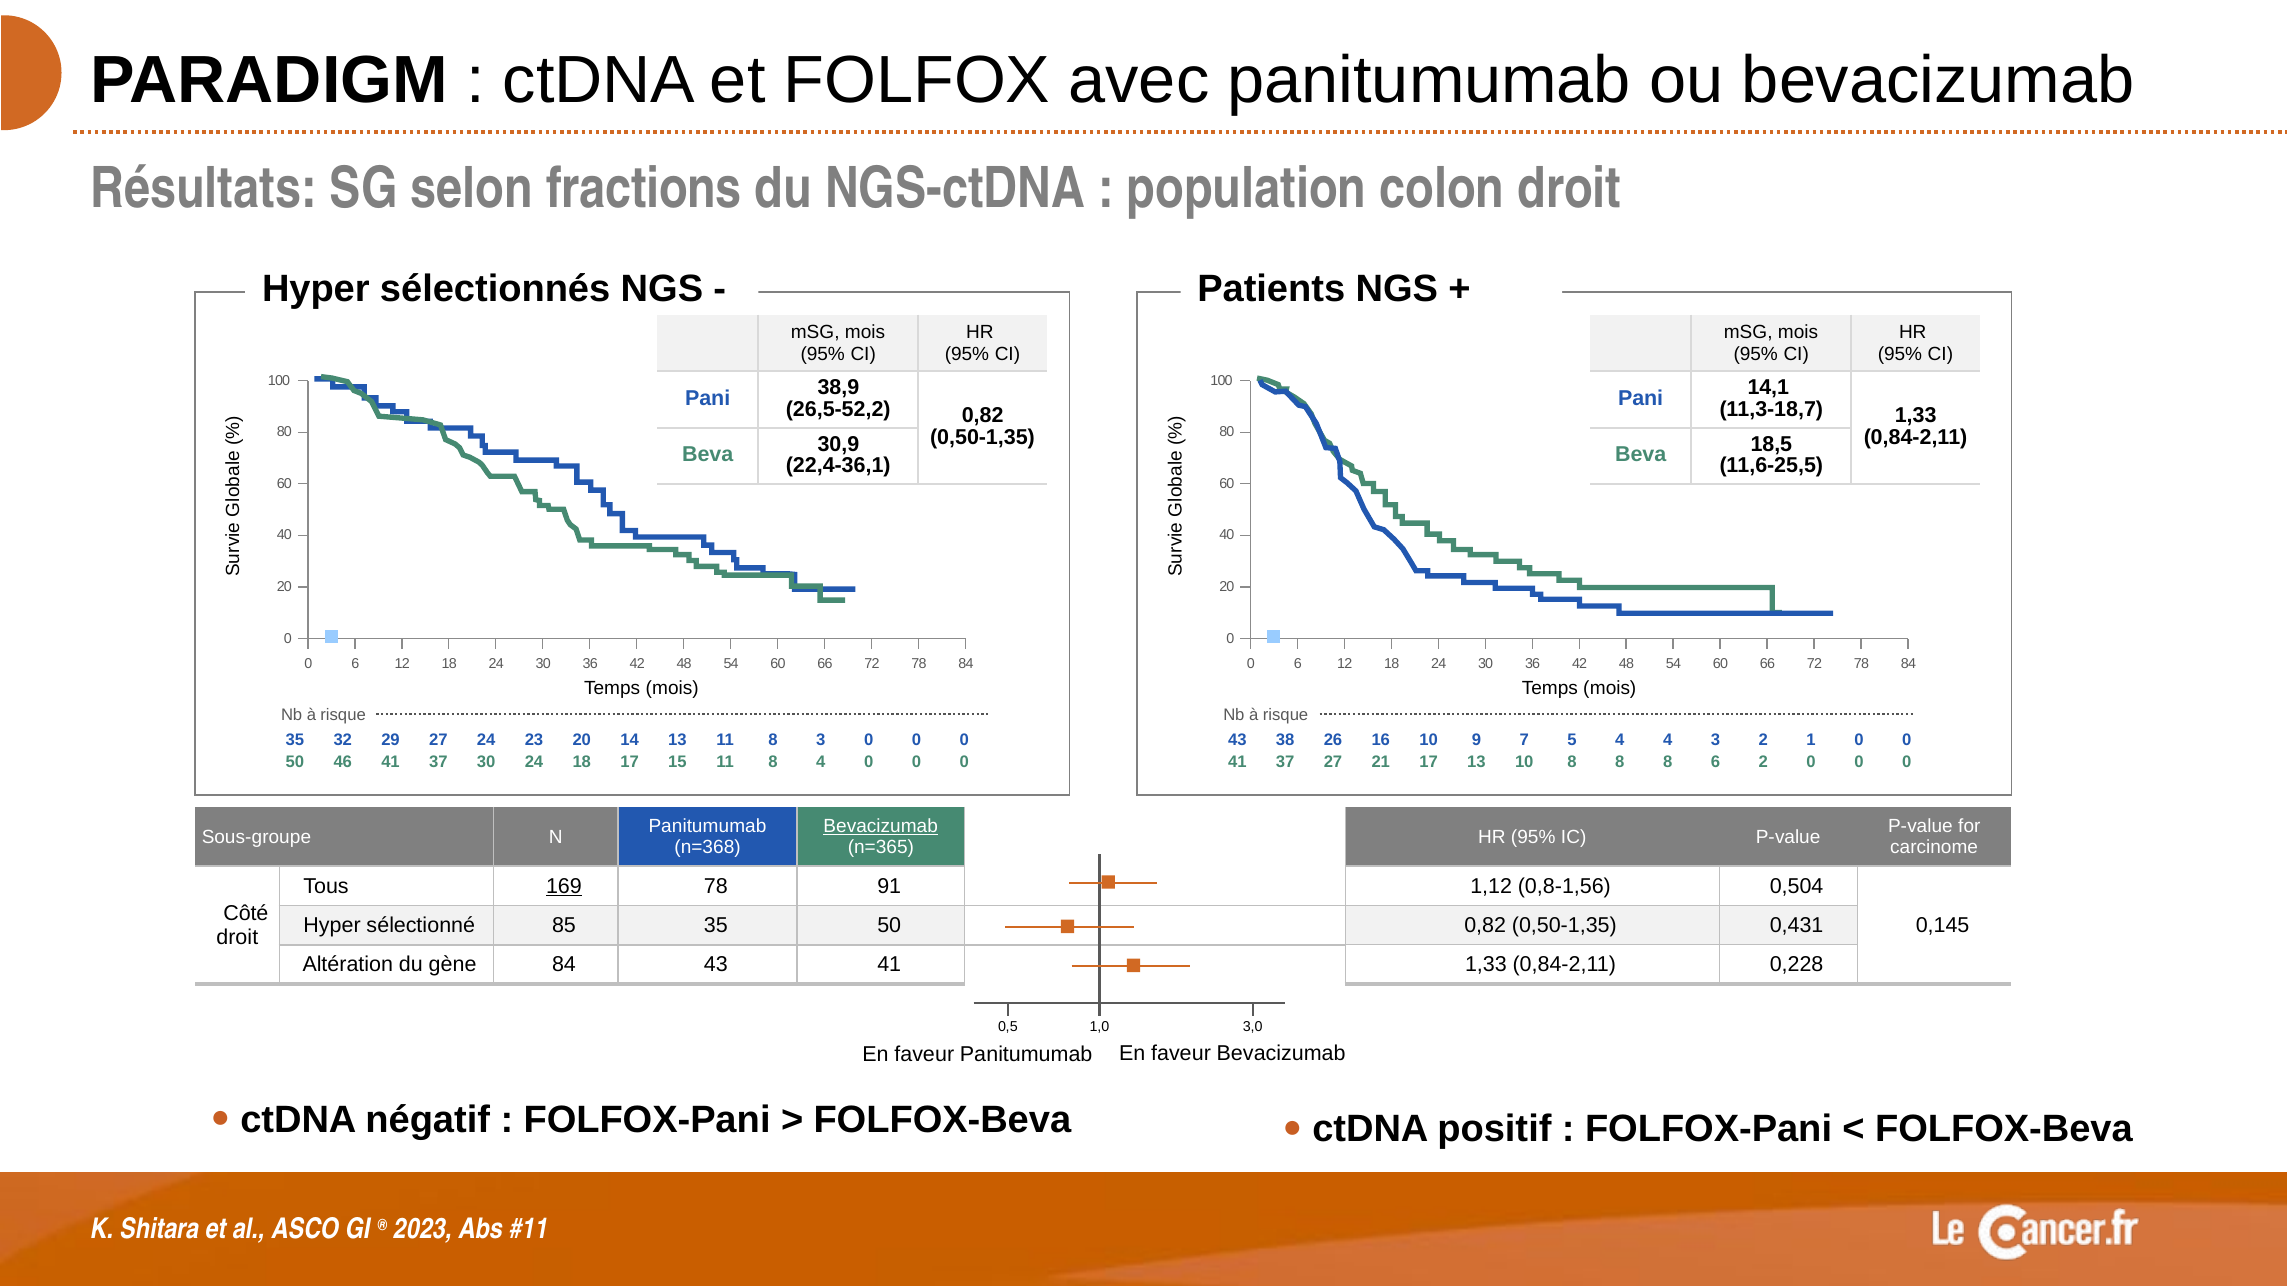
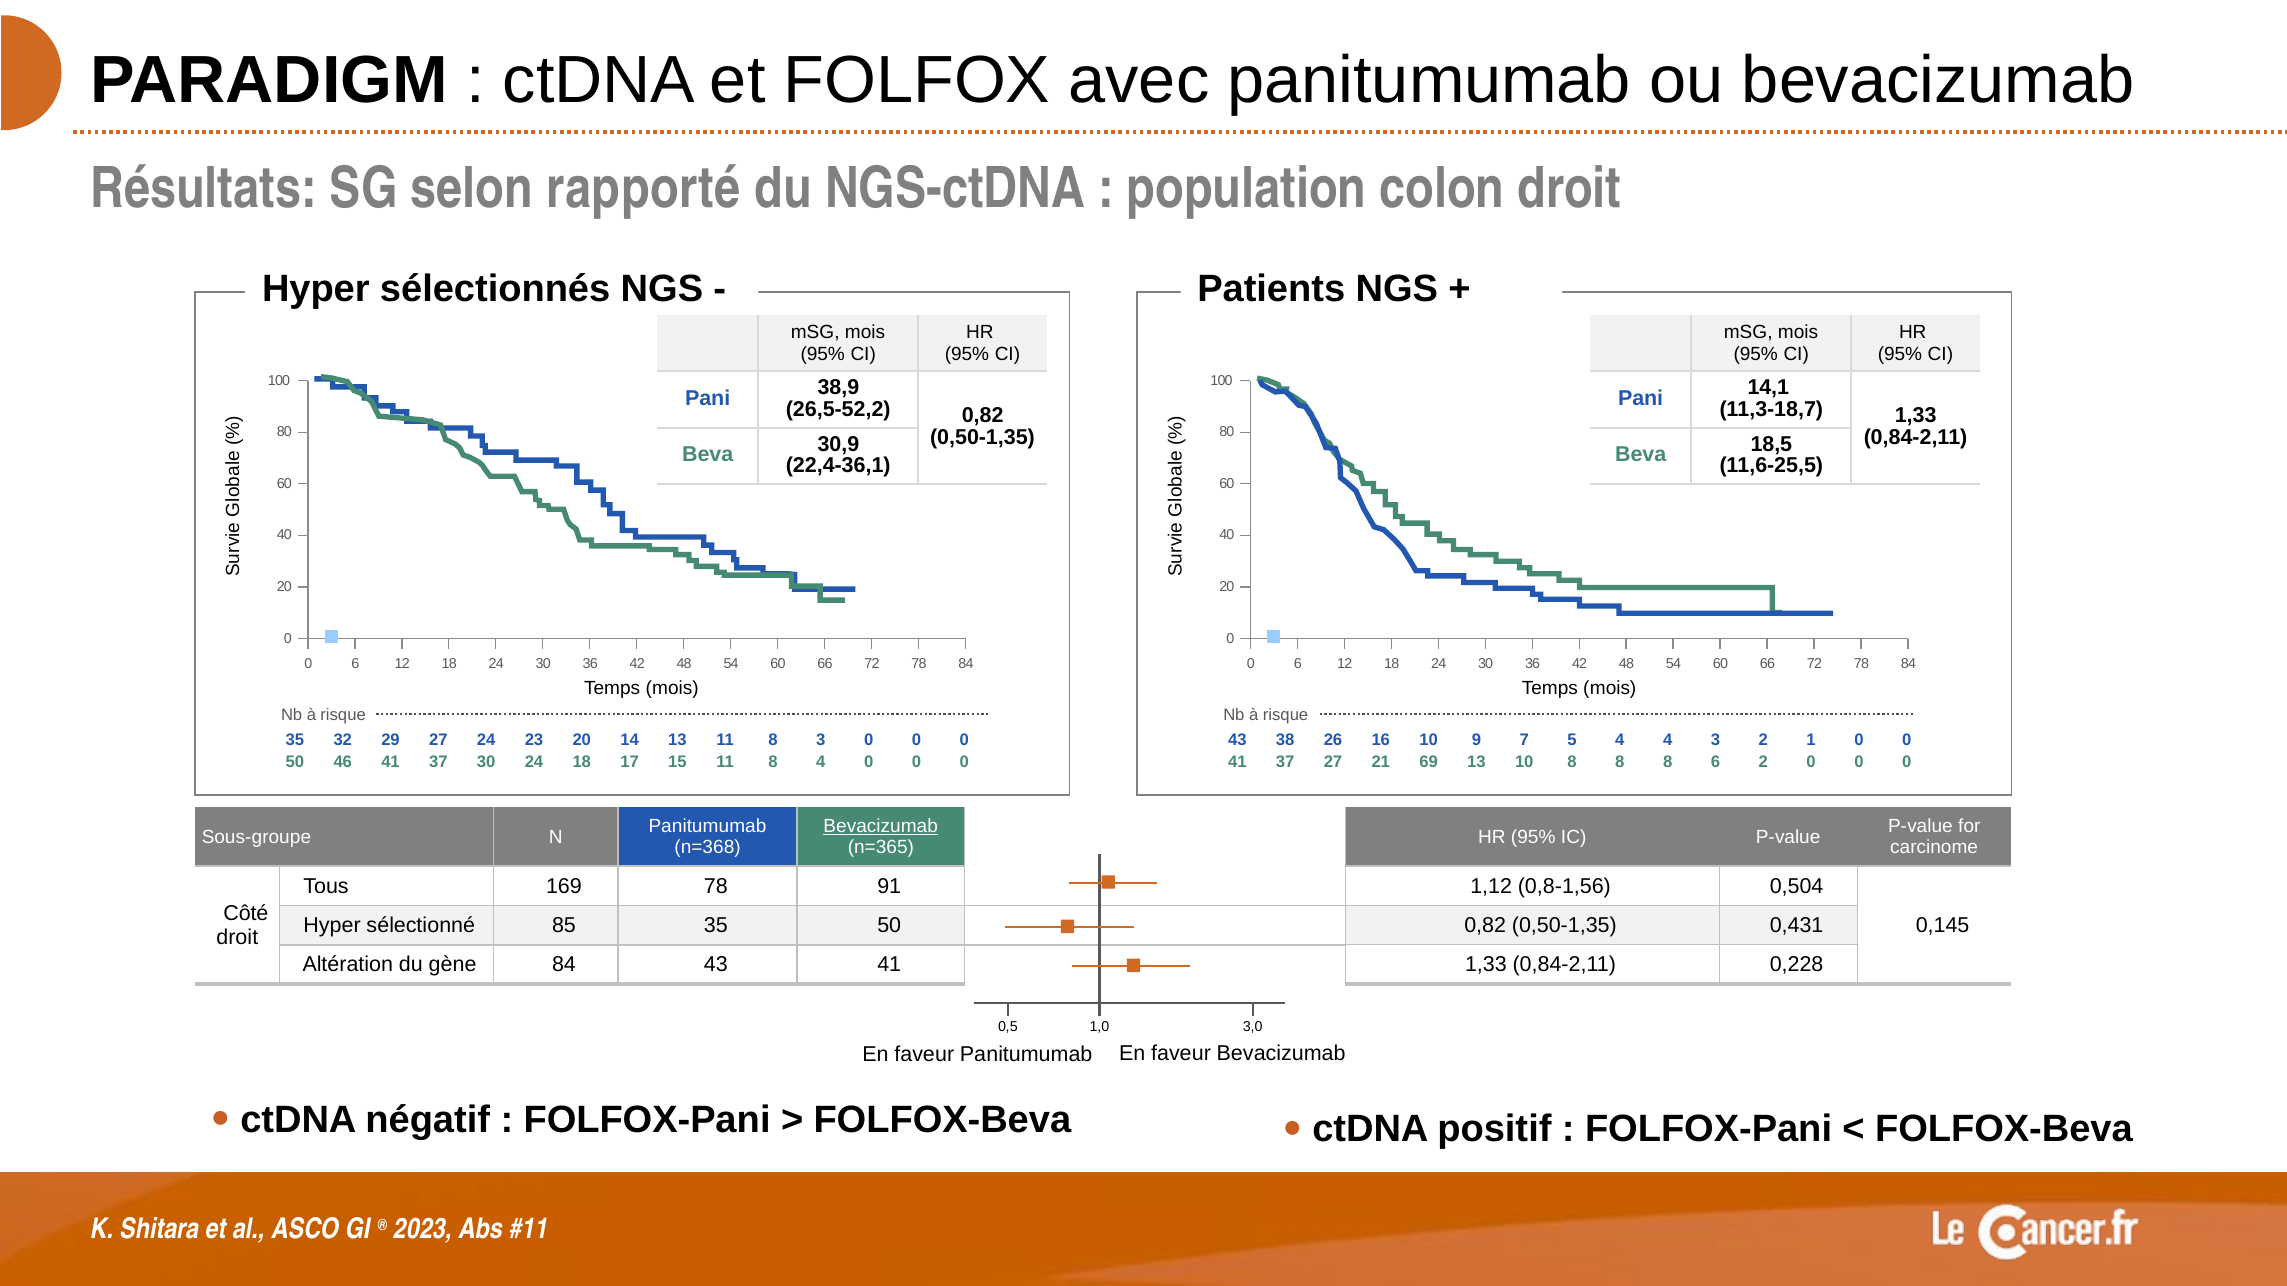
fractions: fractions -> rapporté (644, 189)
21 17: 17 -> 69 (1429, 763)
169 underline: present -> none (564, 886)
